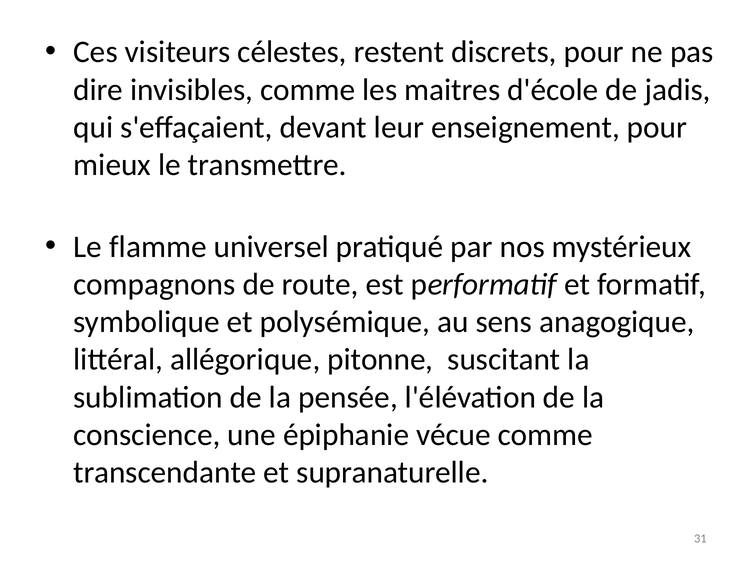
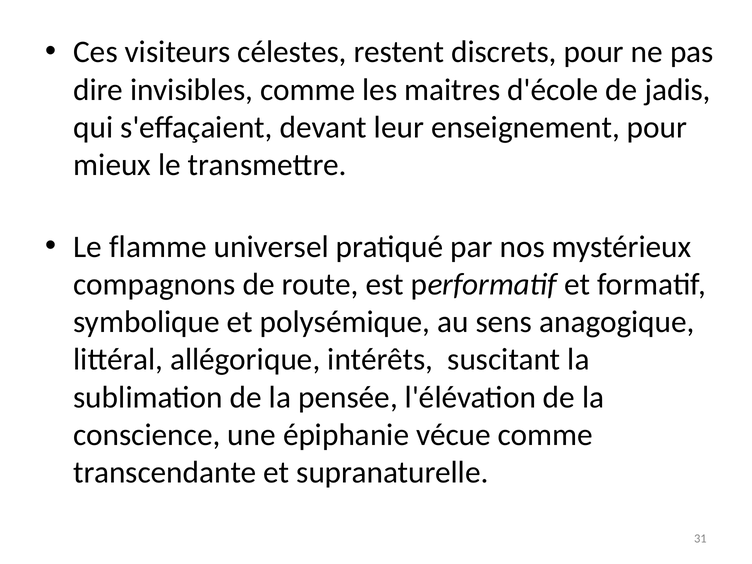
pitonne: pitonne -> intérêts (380, 360)
